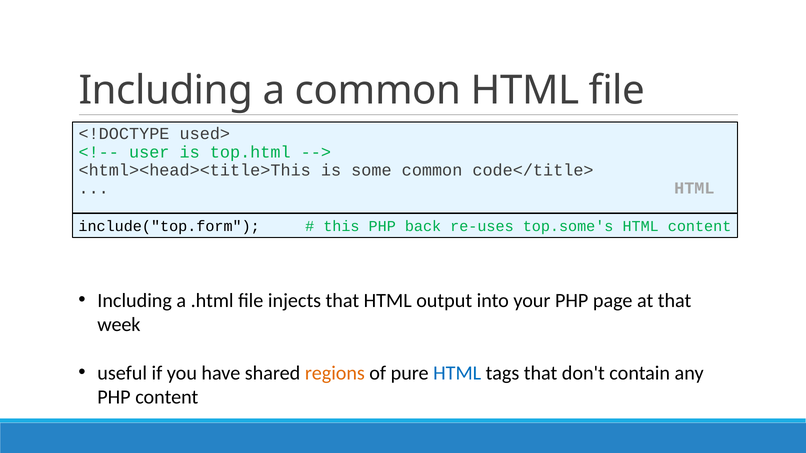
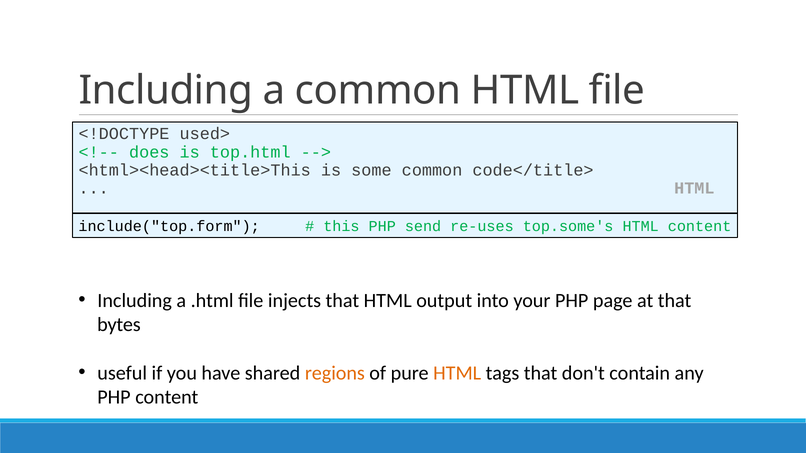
user: user -> does (149, 152)
back: back -> send (423, 227)
week: week -> bytes (119, 325)
HTML colour: blue -> orange (457, 373)
